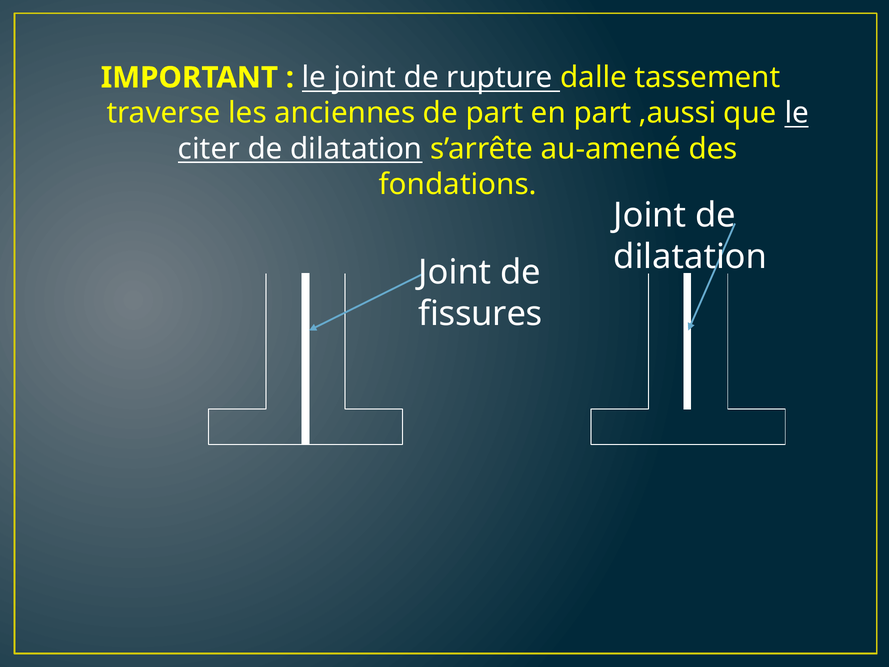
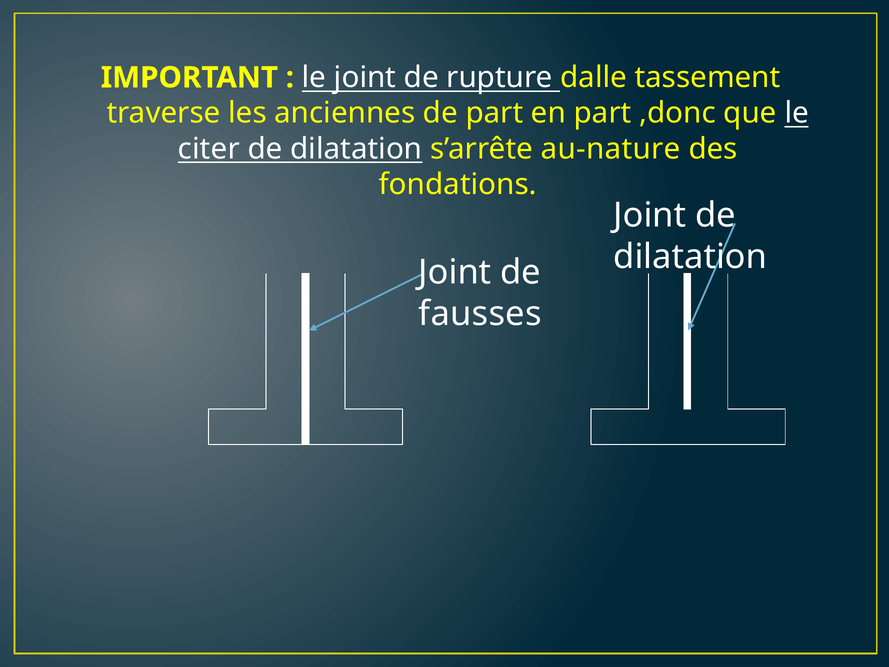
,aussi: ,aussi -> ,donc (678, 113)
au-amené: au-amené -> au-nature (611, 149)
fissures: fissures -> fausses (480, 314)
